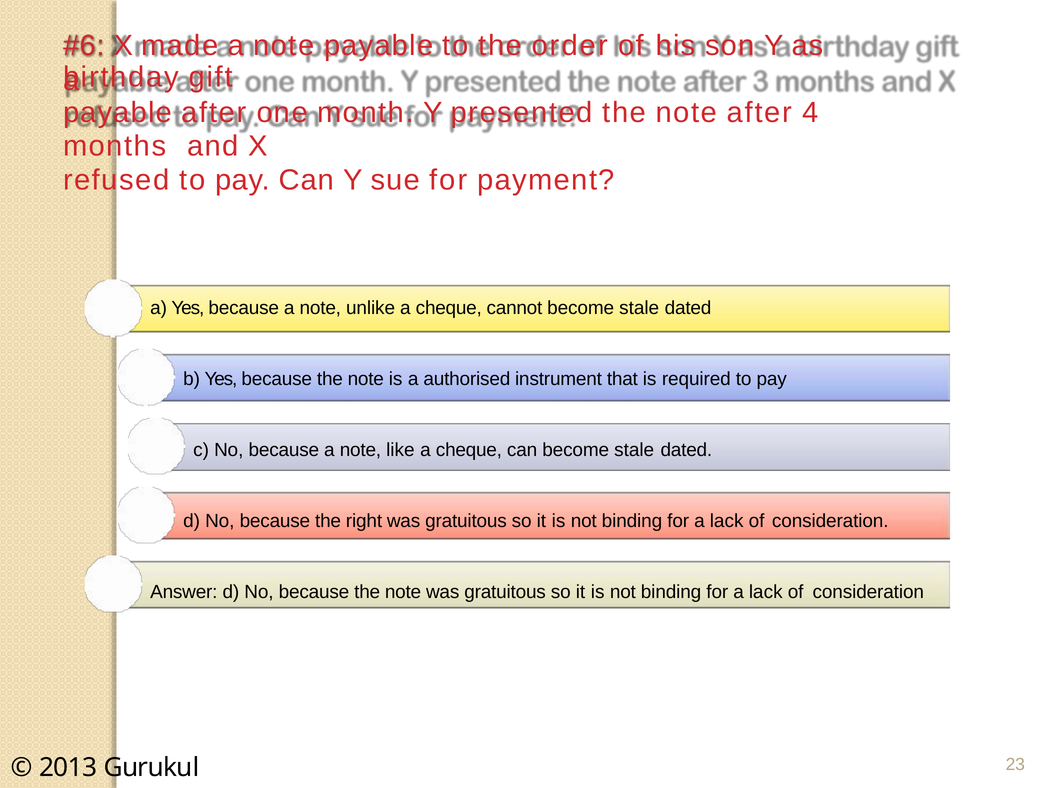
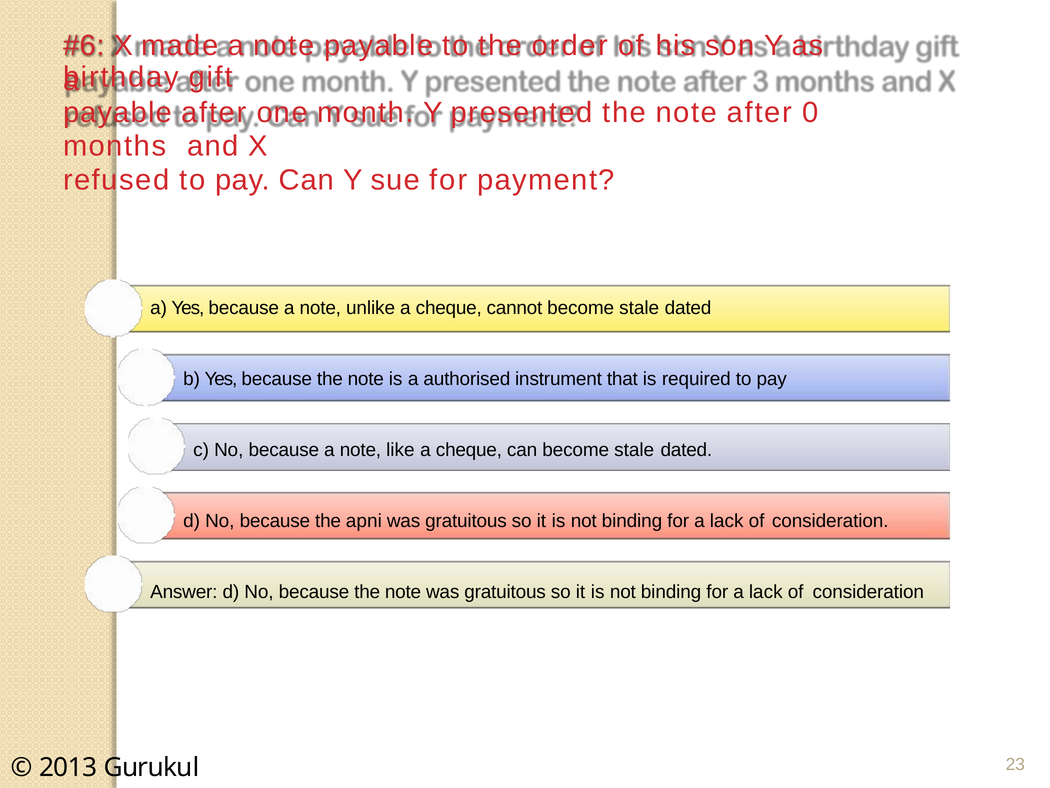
4: 4 -> 0 (810, 112)
right: right -> apni (364, 520)
